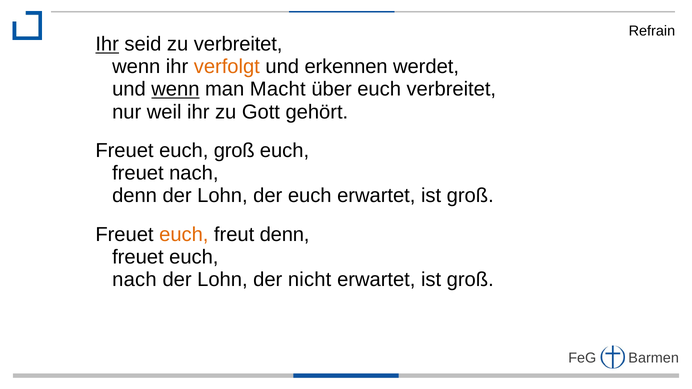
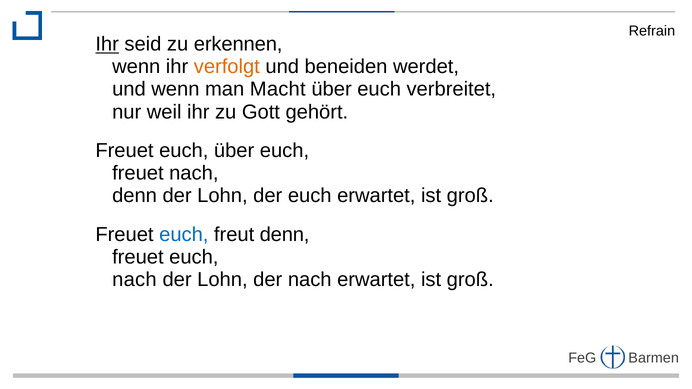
zu verbreitet: verbreitet -> erkennen (238, 44)
erkennen: erkennen -> beneiden (346, 67)
wenn underline: present -> none (175, 89)
euch groß: groß -> über (234, 151)
euch colour: orange -> blue (184, 235)
der nicht: nicht -> nach (310, 280)
